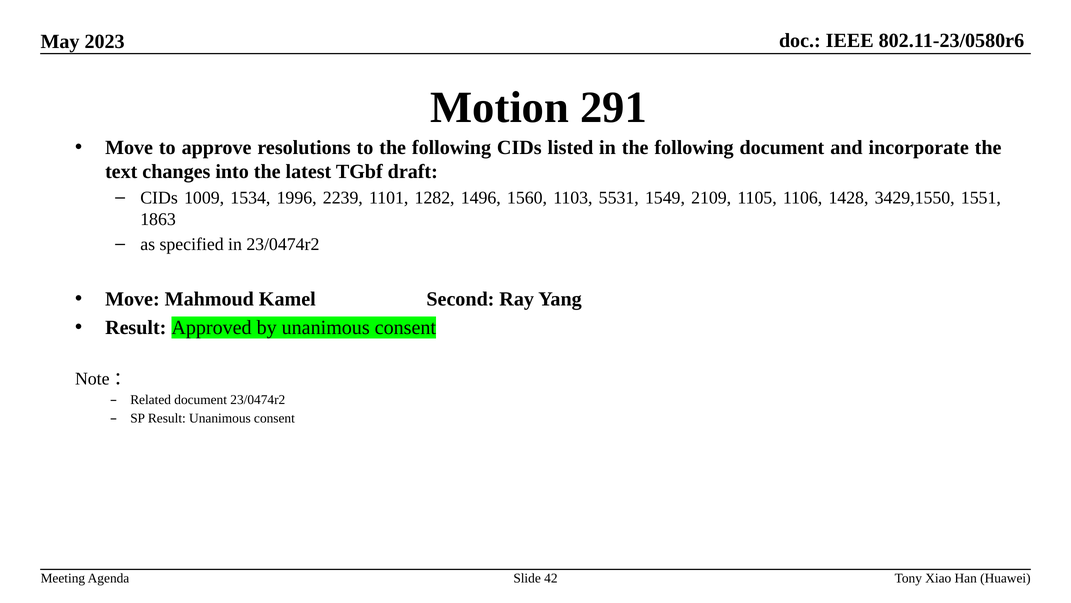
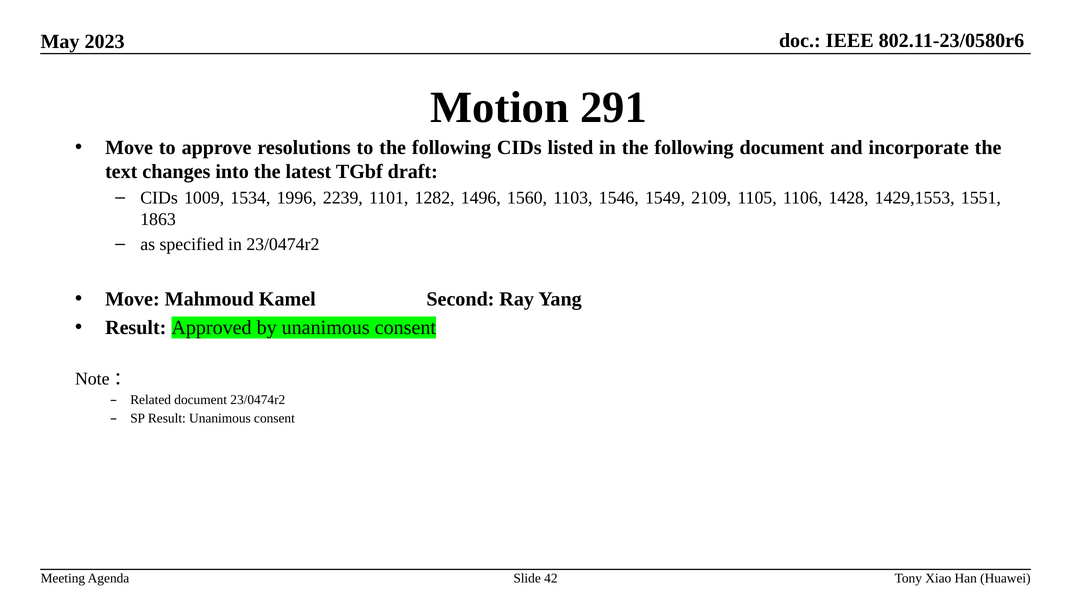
5531: 5531 -> 1546 (619, 198)
3429,1550: 3429,1550 -> 1429,1553 (915, 198)
